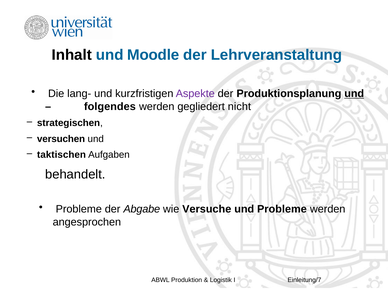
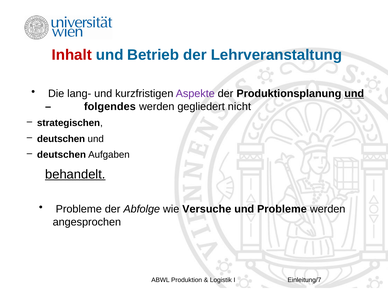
Inhalt colour: black -> red (72, 55)
Moodle: Moodle -> Betrieb (153, 55)
versuchen: versuchen -> deutschen (61, 139)
taktischen: taktischen -> deutschen (61, 155)
behandelt underline: none -> present (75, 174)
Abgabe: Abgabe -> Abfolge (142, 209)
